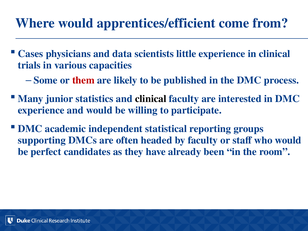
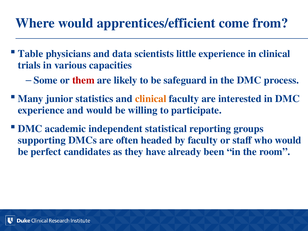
Cases: Cases -> Table (31, 54)
published: published -> safeguard (185, 80)
clinical colour: black -> orange (151, 99)
